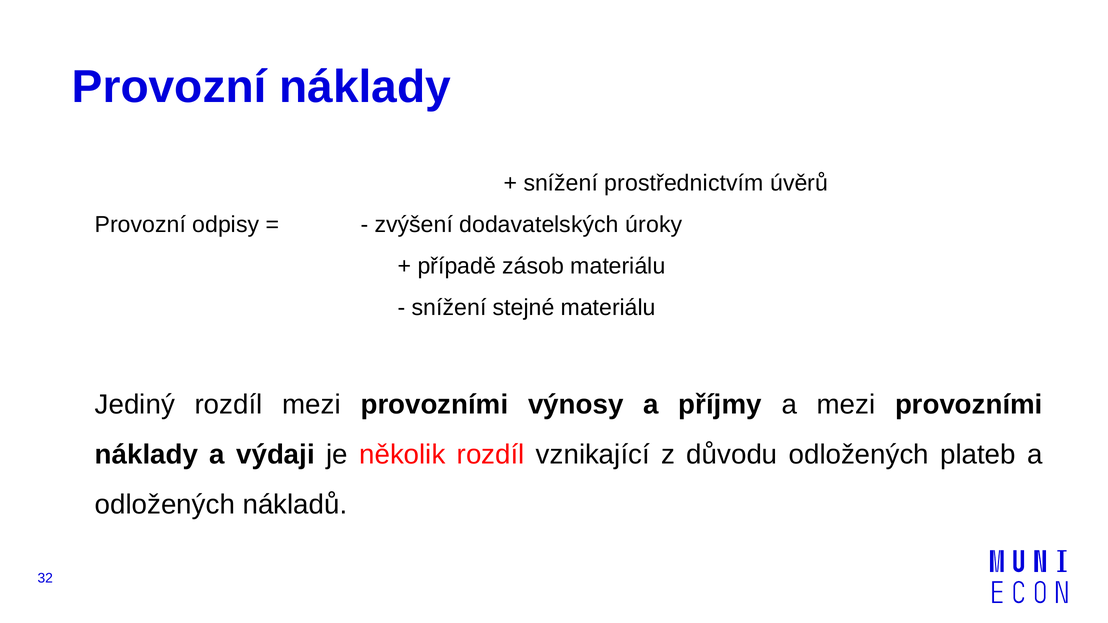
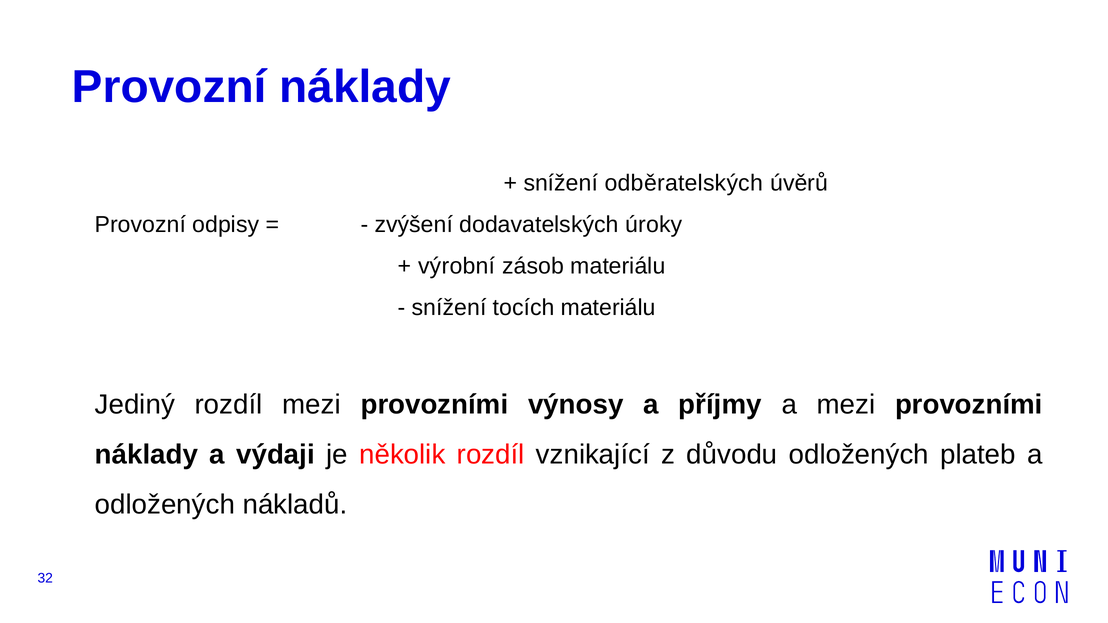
prostřednictvím: prostřednictvím -> odběratelských (684, 183)
případě: případě -> výrobní (457, 266)
stejné: stejné -> tocích (524, 308)
